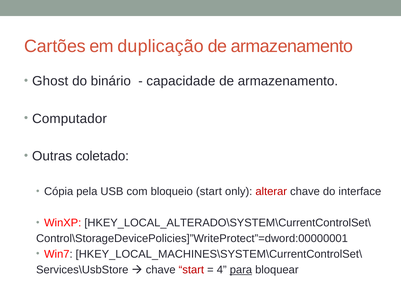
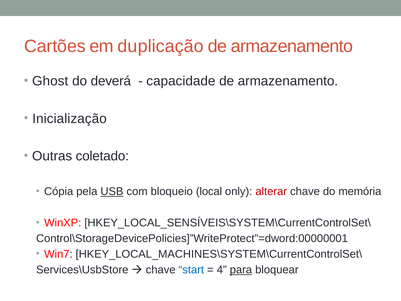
binário: binário -> deverá (111, 81)
Computador: Computador -> Inicialização (70, 119)
USB underline: none -> present (112, 191)
bloqueio start: start -> local (209, 191)
interface: interface -> memória (360, 191)
HKEY_LOCAL_ALTERADO\SYSTEM\CurrentControlSet\: HKEY_LOCAL_ALTERADO\SYSTEM\CurrentControlSet\ -> HKEY_LOCAL_SENSÍVEIS\SYSTEM\CurrentControlSet\ (228, 223)
start colour: red -> blue (191, 270)
